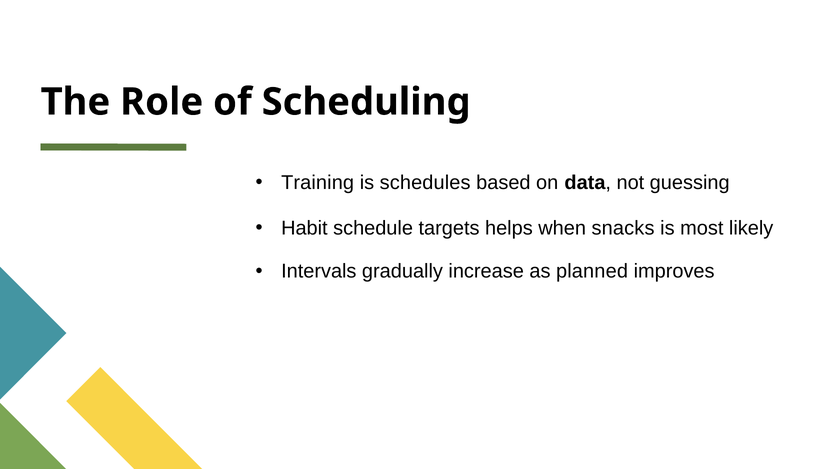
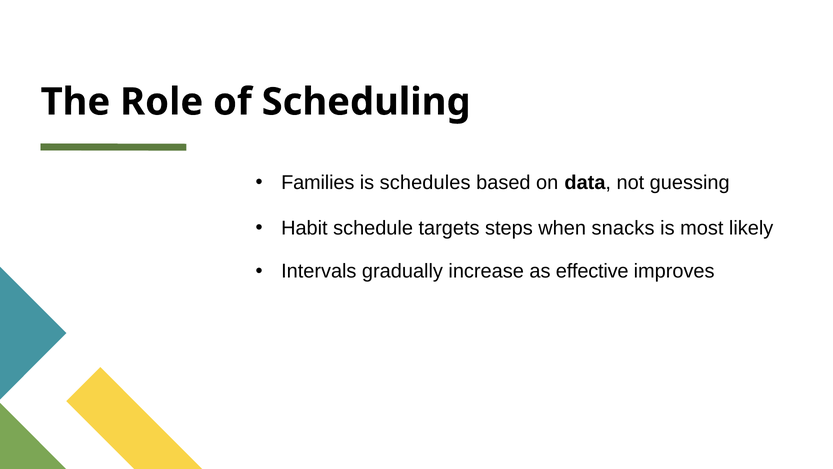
Training: Training -> Families (318, 182)
helps: helps -> steps (509, 228)
planned: planned -> effective (592, 271)
